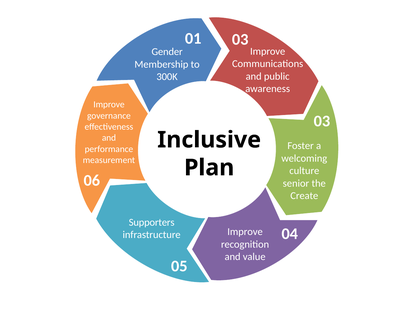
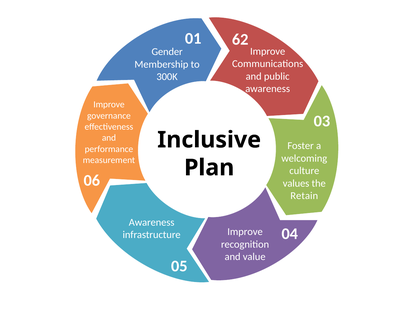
01 03: 03 -> 62 (240, 39)
senior: senior -> values (296, 183)
Create: Create -> Retain (304, 196)
Supporters: Supporters -> Awareness (152, 222)
